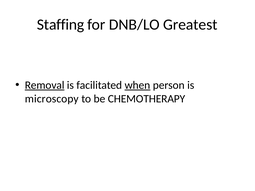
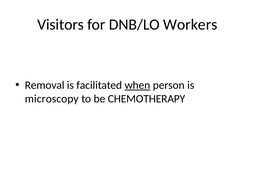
Staffing: Staffing -> Visitors (61, 25)
Greatest: Greatest -> Workers (190, 25)
Removal underline: present -> none (45, 85)
